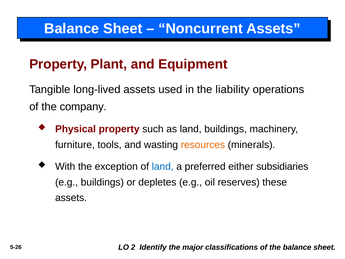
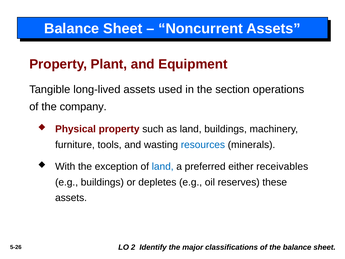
liability: liability -> section (233, 90)
resources colour: orange -> blue (203, 145)
subsidiaries: subsidiaries -> receivables (282, 166)
